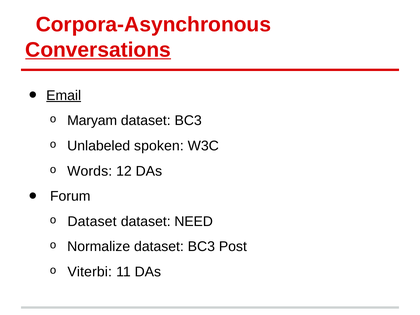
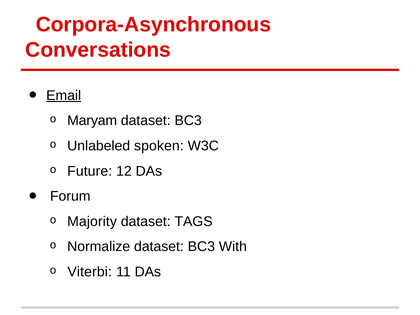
Conversations underline: present -> none (98, 50)
Words: Words -> Future (90, 171)
Dataset: Dataset -> Majority (92, 221)
NEED: NEED -> TAGS (194, 221)
Post: Post -> With (233, 247)
